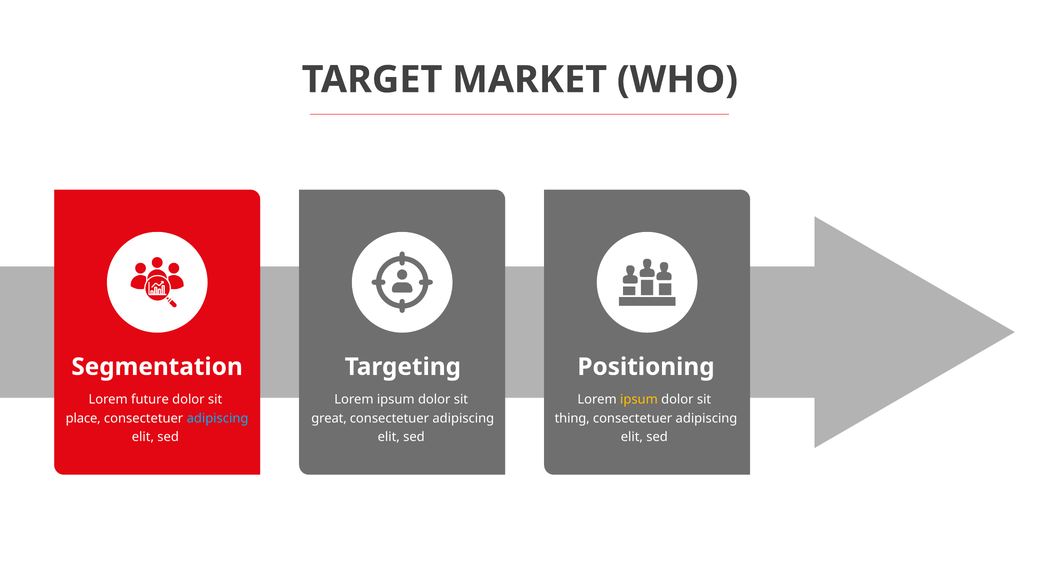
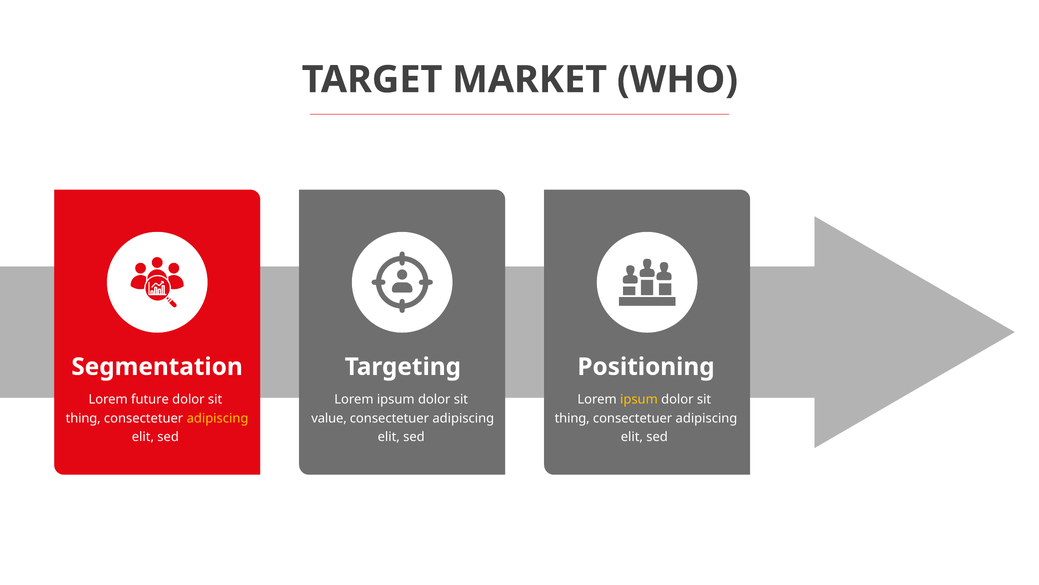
place: place -> thing (83, 418)
adipiscing colour: light blue -> yellow (218, 418)
great: great -> value (329, 418)
